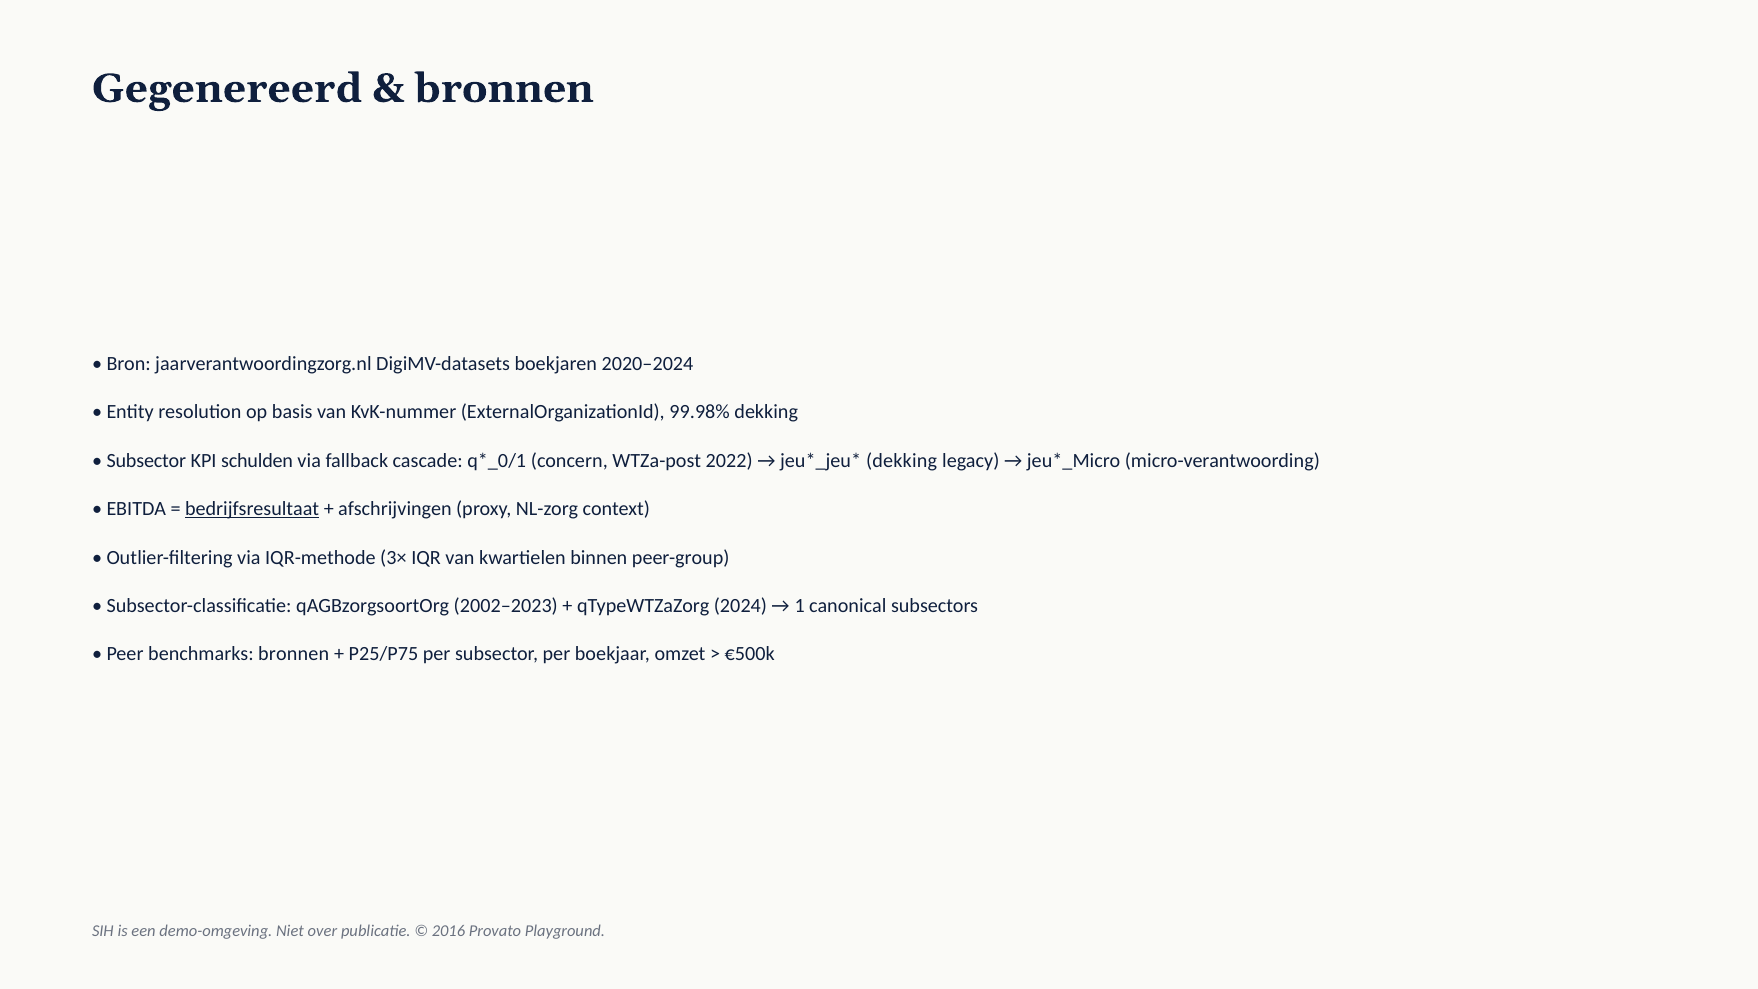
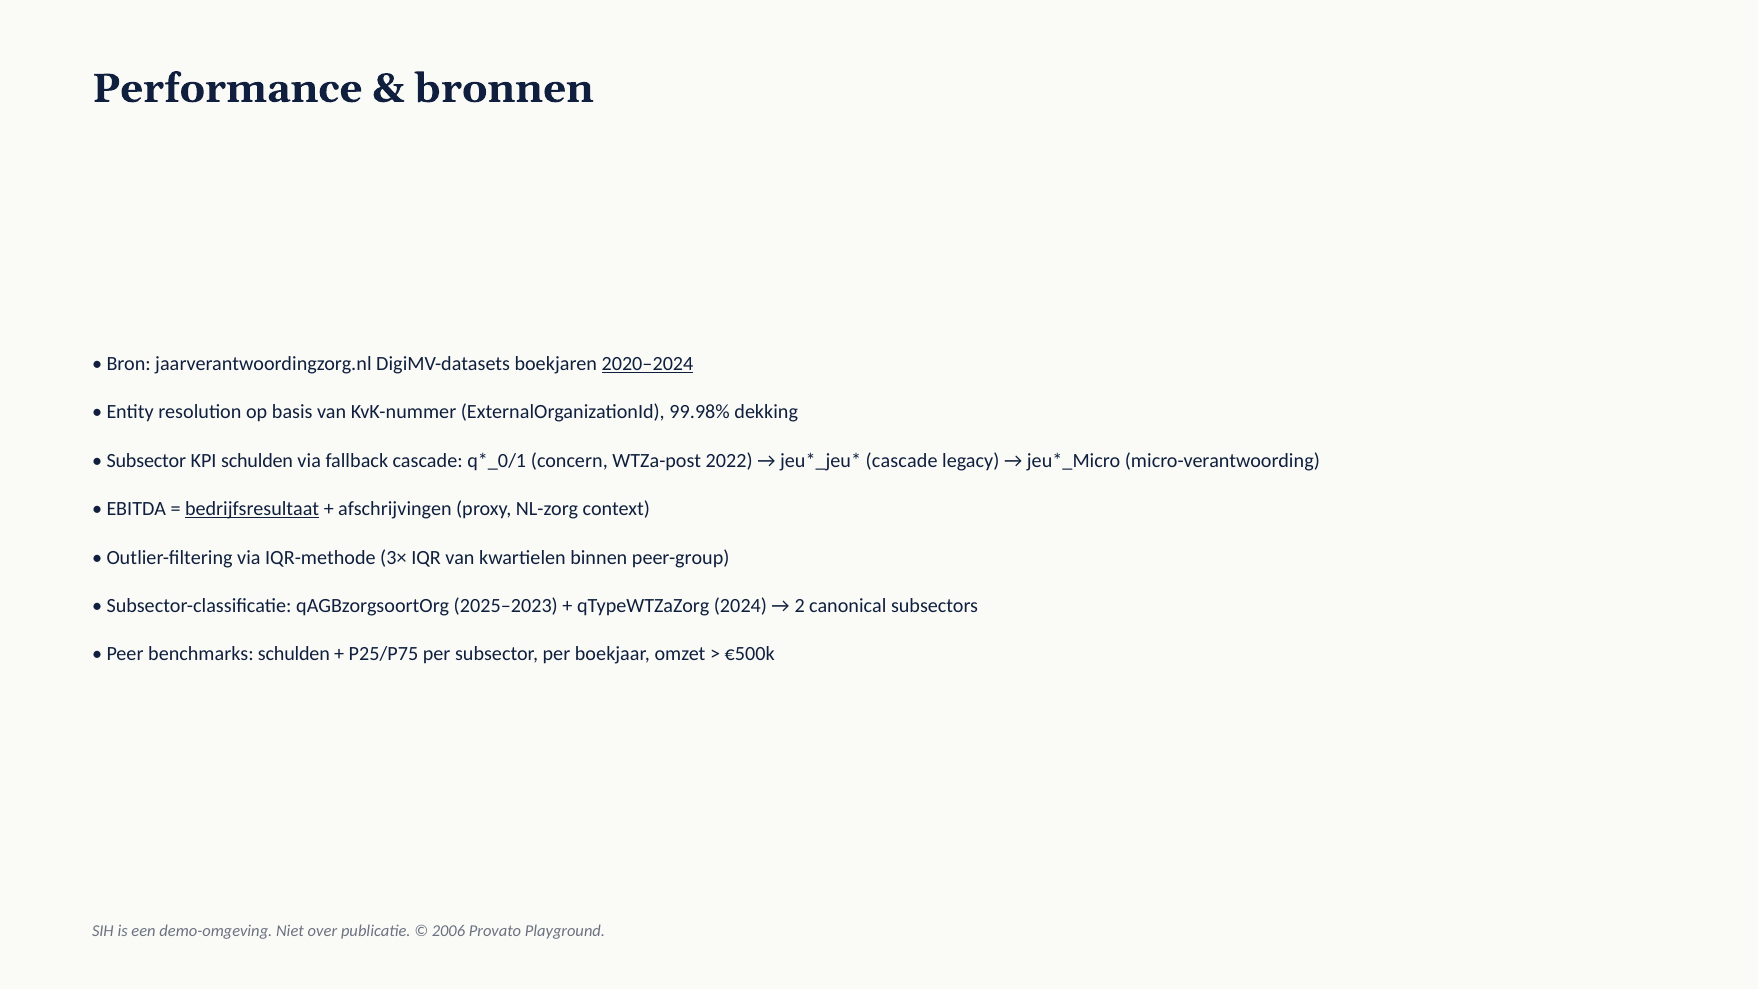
Gegenereerd: Gegenereerd -> Performance (227, 88)
2020–2024 underline: none -> present (647, 364)
dekking: dekking -> cascade (902, 461)
2002–2023: 2002–2023 -> 2025–2023 (506, 606)
1: 1 -> 2 (800, 606)
benchmarks bronnen: bronnen -> schulden (294, 654)
2016: 2016 -> 2006 (448, 931)
